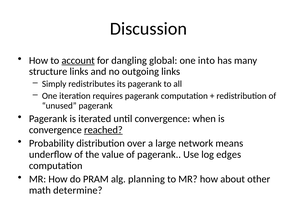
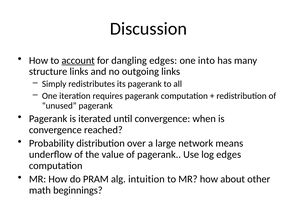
dangling global: global -> edges (163, 60)
reached underline: present -> none (103, 130)
planning: planning -> intuition (146, 179)
determine: determine -> beginnings (78, 190)
